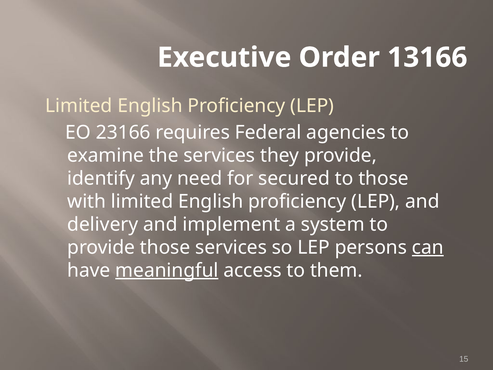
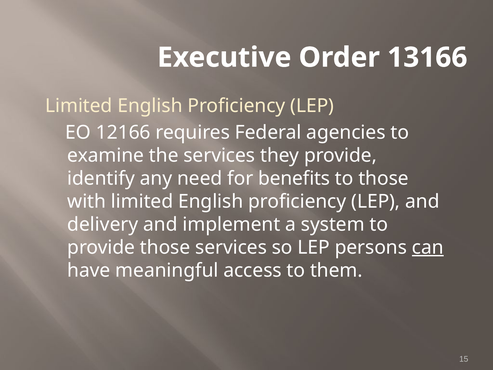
23166: 23166 -> 12166 (123, 132)
secured: secured -> benefits (294, 178)
meaningful underline: present -> none (167, 270)
